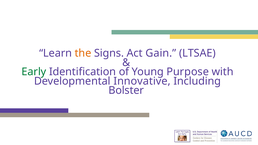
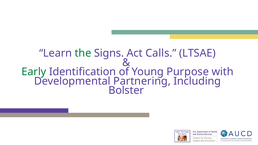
the colour: orange -> green (83, 53)
Gain: Gain -> Calls (161, 53)
Innovative: Innovative -> Partnering (142, 81)
